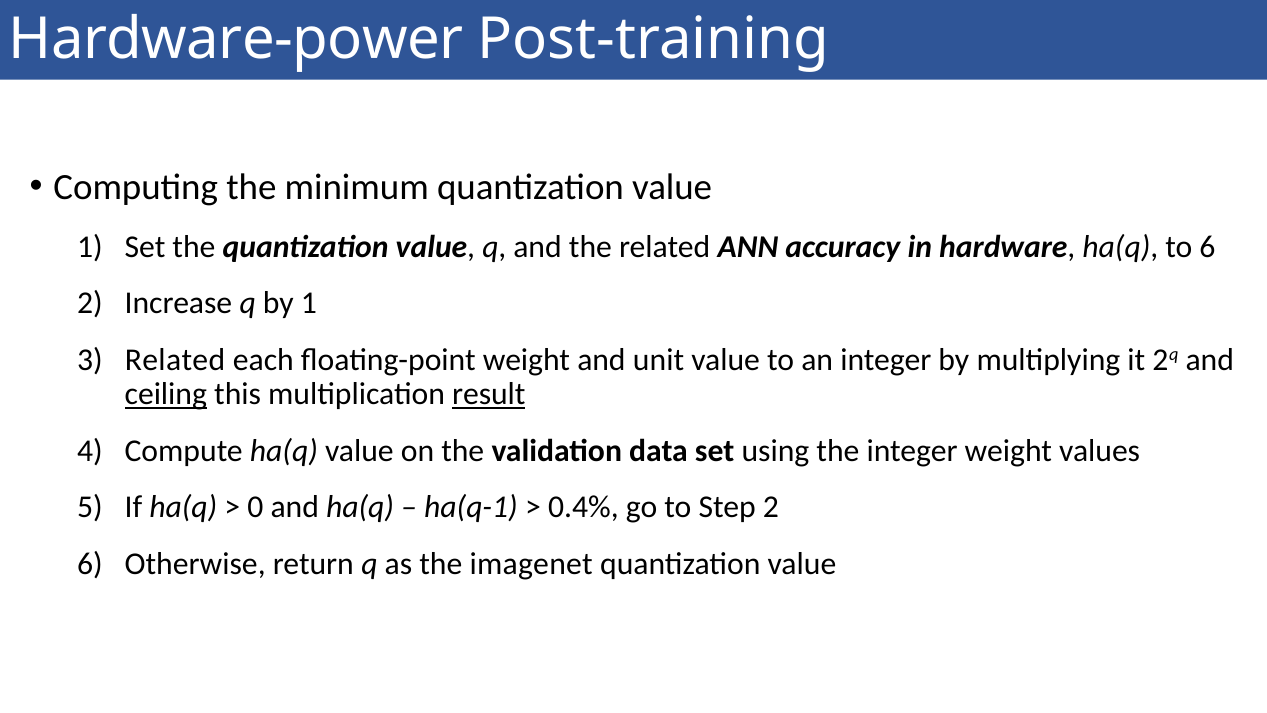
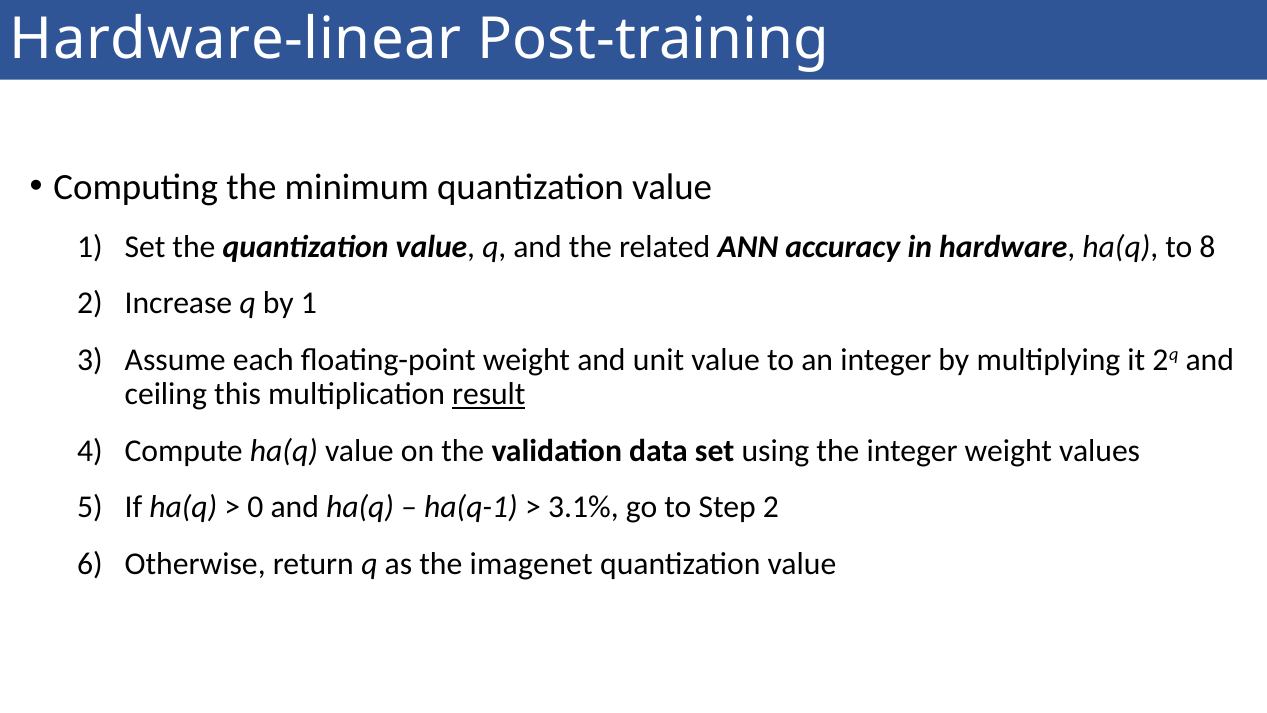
Hardware-power: Hardware-power -> Hardware-linear (236, 39)
to 6: 6 -> 8 (1207, 246)
Related: Related -> Assume (175, 360)
ceiling underline: present -> none (166, 394)
0.4%: 0.4% -> 3.1% (583, 507)
